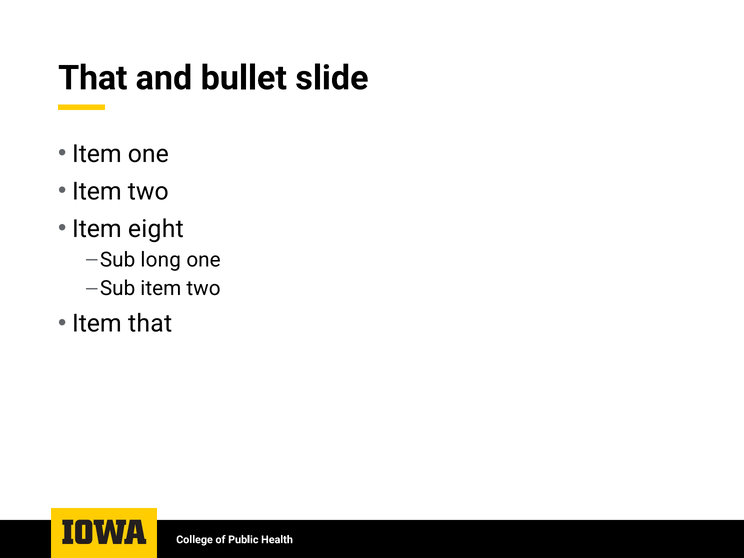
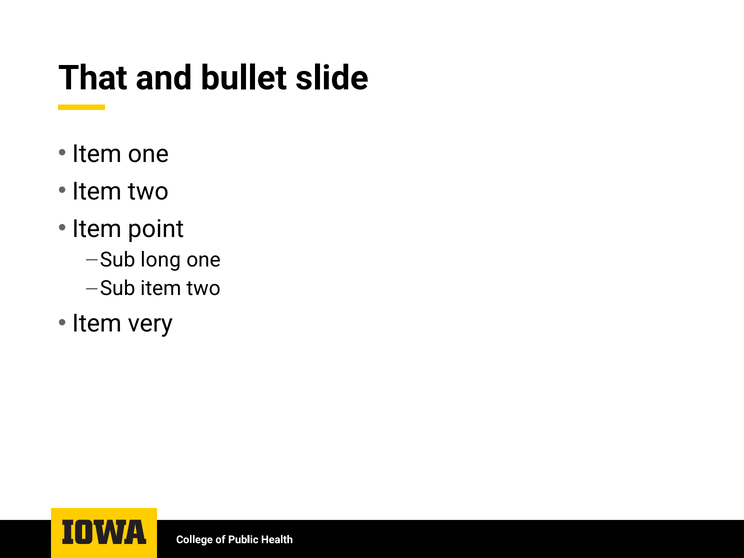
eight: eight -> point (156, 229)
Item that: that -> very (150, 324)
